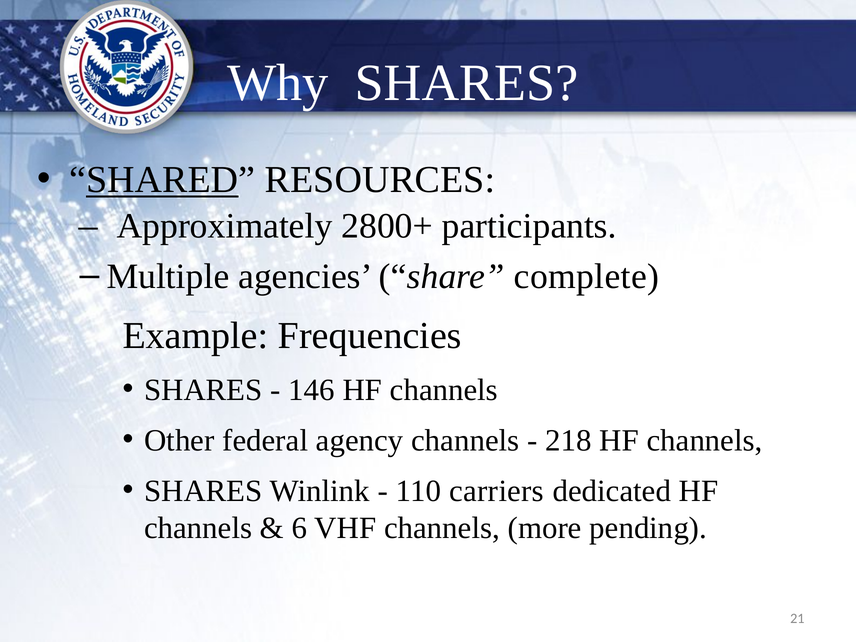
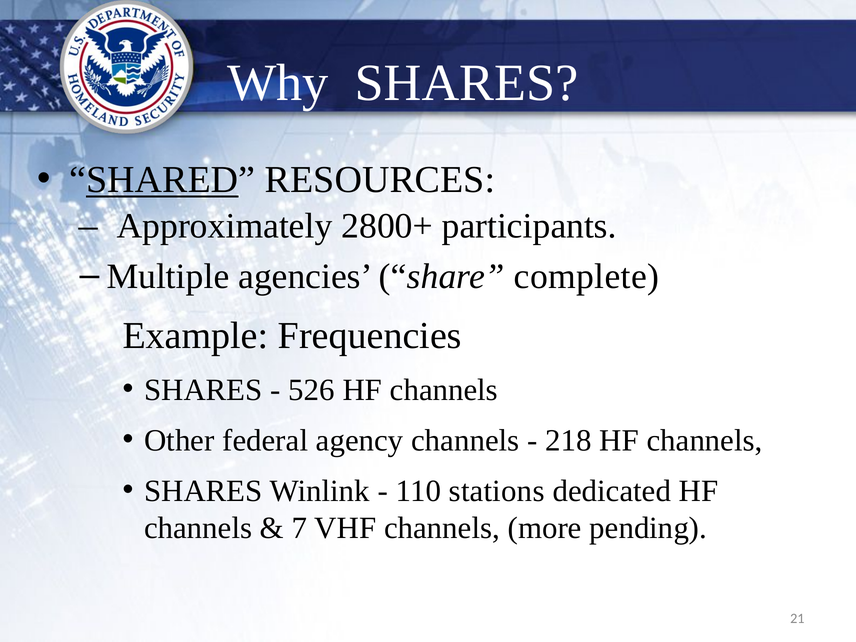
146: 146 -> 526 (312, 390)
carriers: carriers -> stations (497, 491)
6: 6 -> 7 (300, 528)
